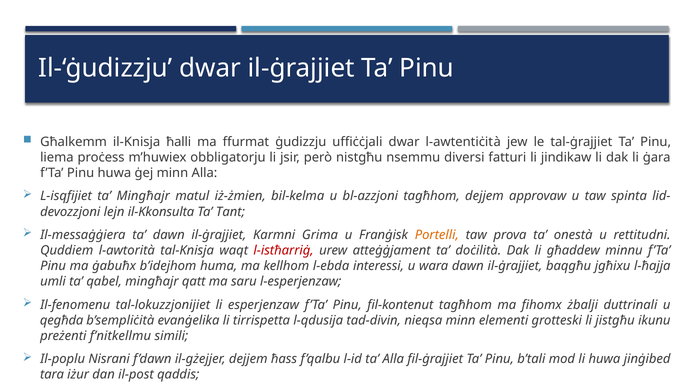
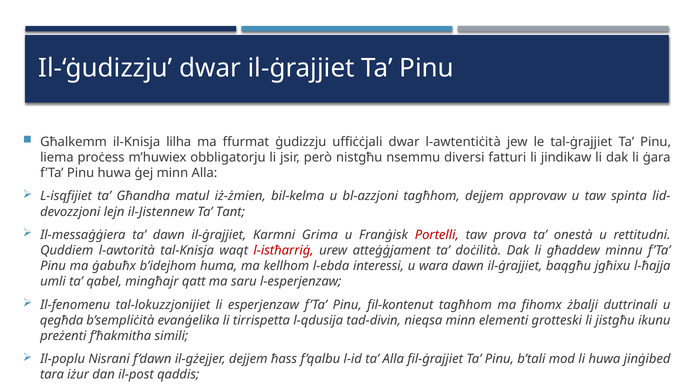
ħalli: ħalli -> lilha (179, 142)
ta Mingħajr: Mingħajr -> Għandha (143, 196)
il-Kkonsulta: il-Kkonsulta -> il-Jistennew (161, 212)
Portelli colour: orange -> red (437, 235)
f’nitkellmu: f’nitkellmu -> f’ħakmitha (120, 336)
